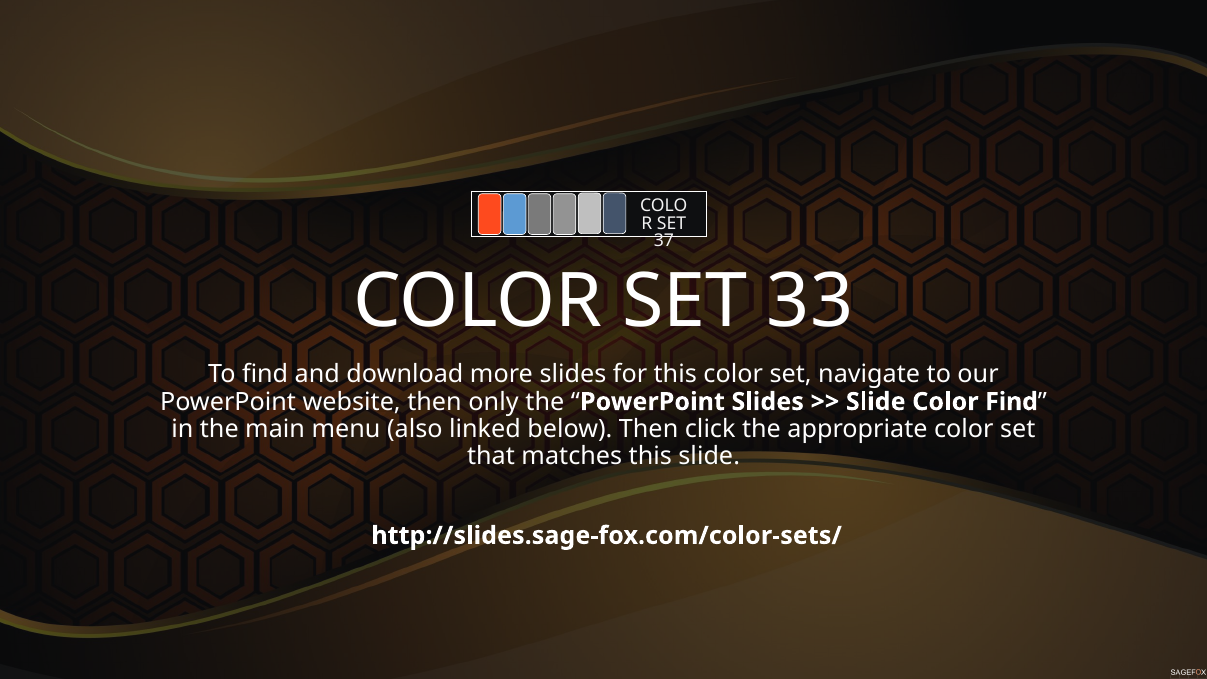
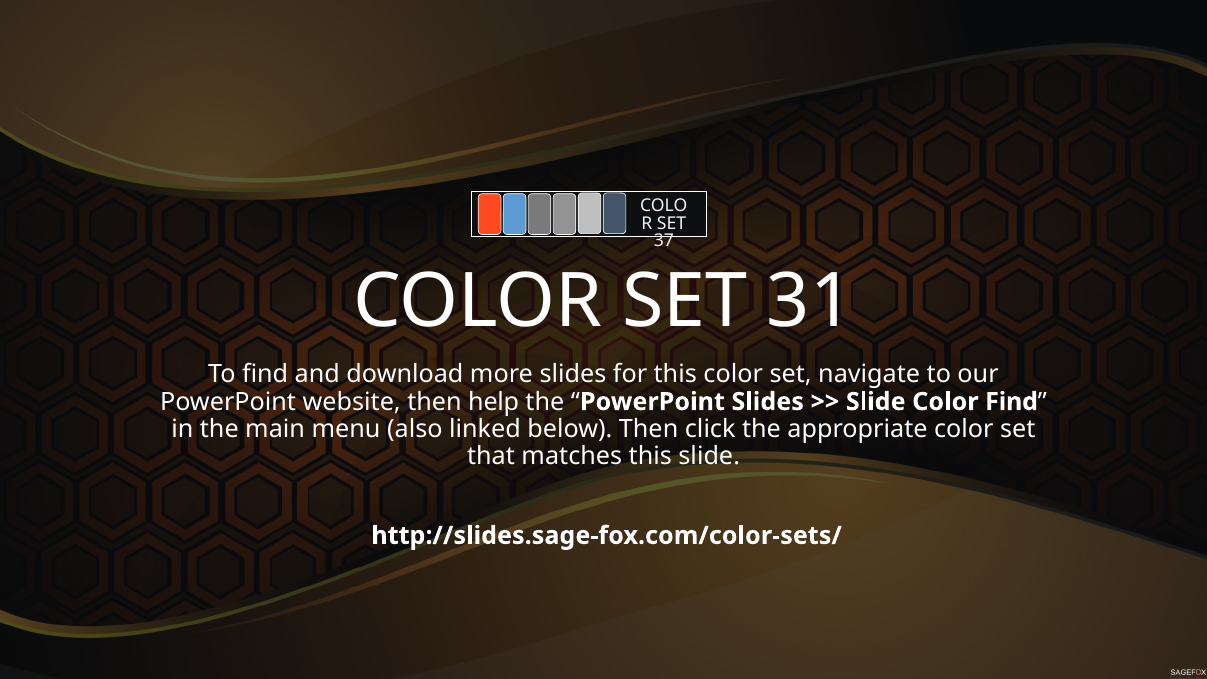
33: 33 -> 31 (810, 302)
only: only -> help (494, 402)
